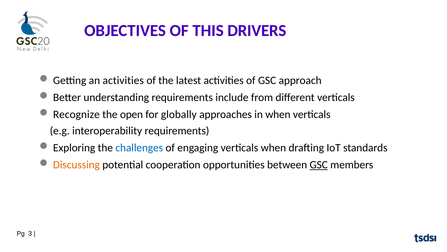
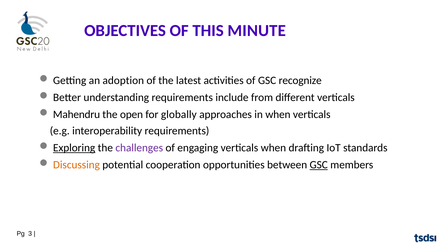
DRIVERS: DRIVERS -> MINUTE (257, 31)
an activities: activities -> adoption (123, 80)
approach: approach -> recognize (300, 80)
Recognize: Recognize -> Mahendru (77, 114)
Exploring underline: none -> present (74, 148)
challenges colour: blue -> purple (139, 148)
